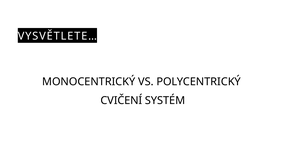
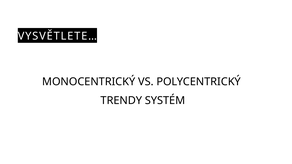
CVIČENÍ: CVIČENÍ -> TRENDY (121, 101)
